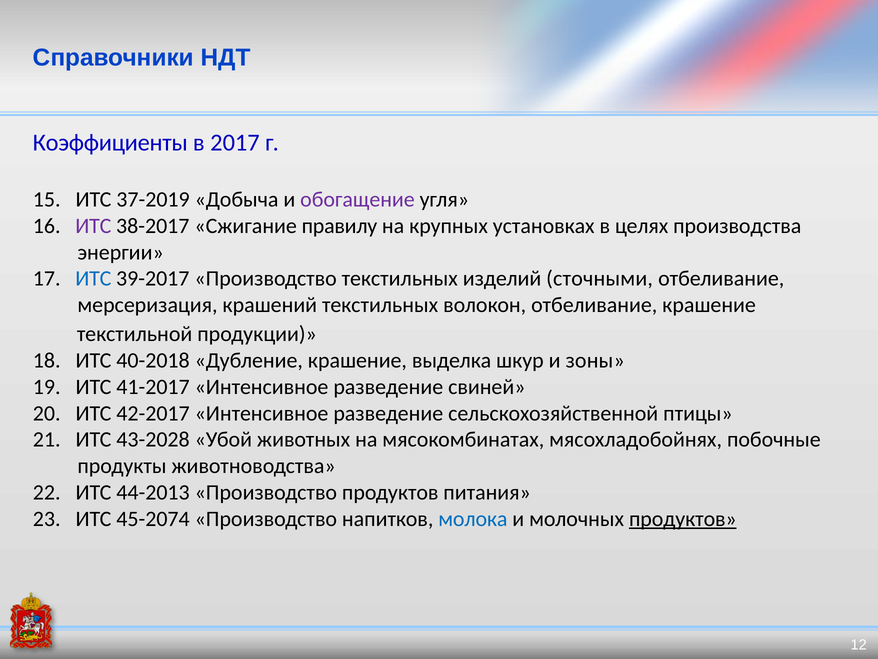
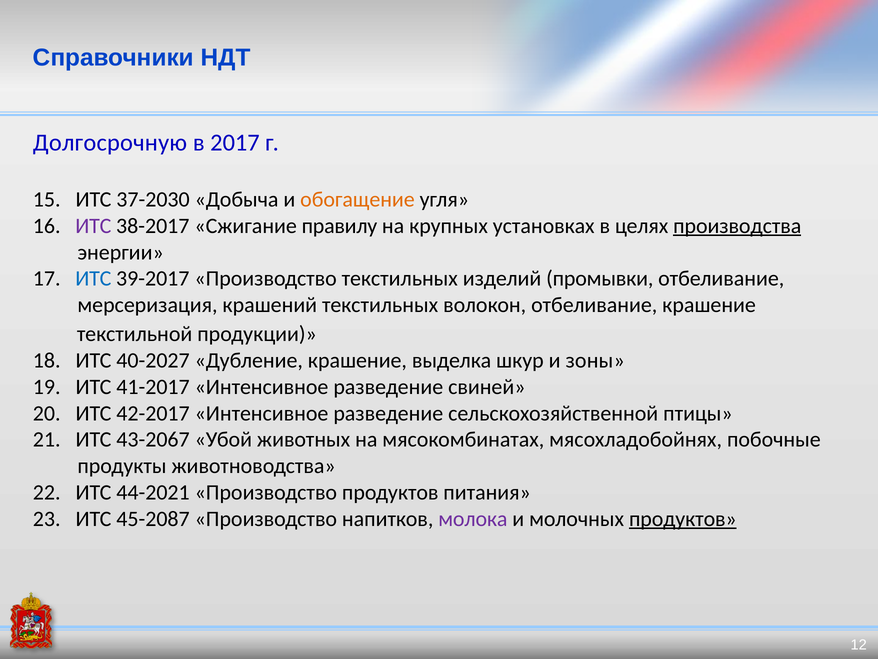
Коэффициенты: Коэффициенты -> Долгосрочную (110, 142)
37-2019: 37-2019 -> 37-2030 (153, 199)
обогащение colour: purple -> orange (357, 199)
производства underline: none -> present (737, 226)
сточными: сточными -> промывки (600, 278)
40-2018: 40-2018 -> 40-2027 (153, 360)
43-2028: 43-2028 -> 43-2067 (153, 439)
44-2013: 44-2013 -> 44-2021 (153, 492)
45-2074: 45-2074 -> 45-2087 (153, 518)
молока colour: blue -> purple (473, 518)
